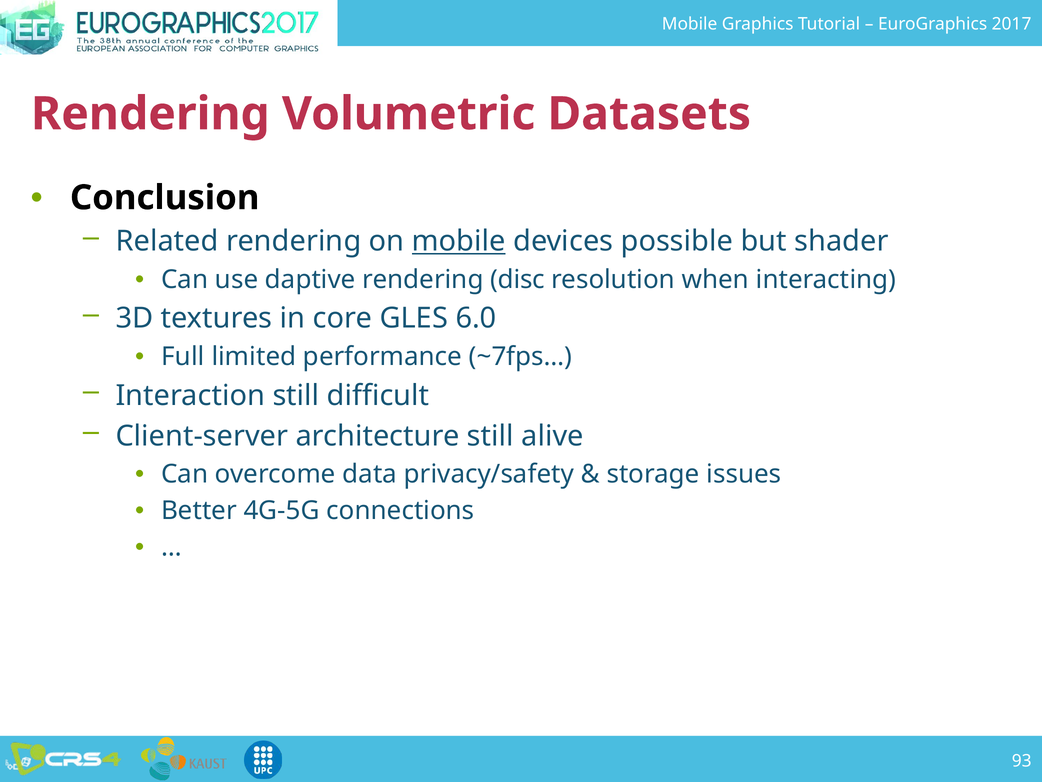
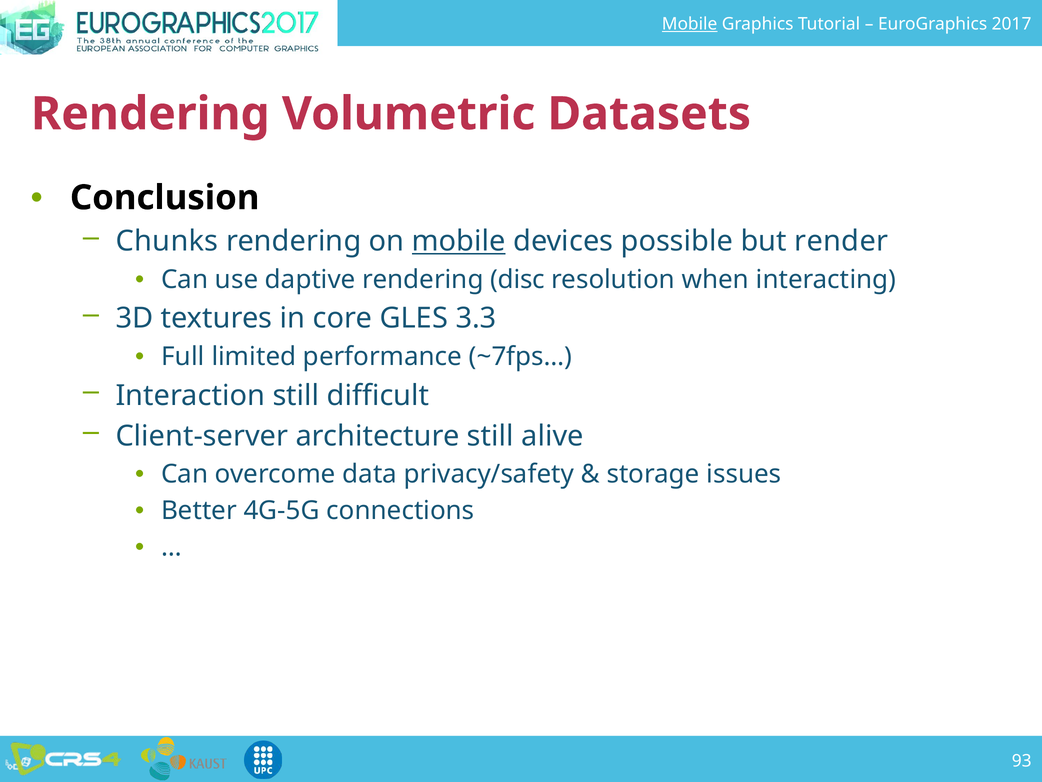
Mobile underline: none -> present (690, 24)
Related: Related -> Chunks (167, 241)
shader: shader -> render (841, 241)
6.0: 6.0 -> 3.3 (476, 318)
